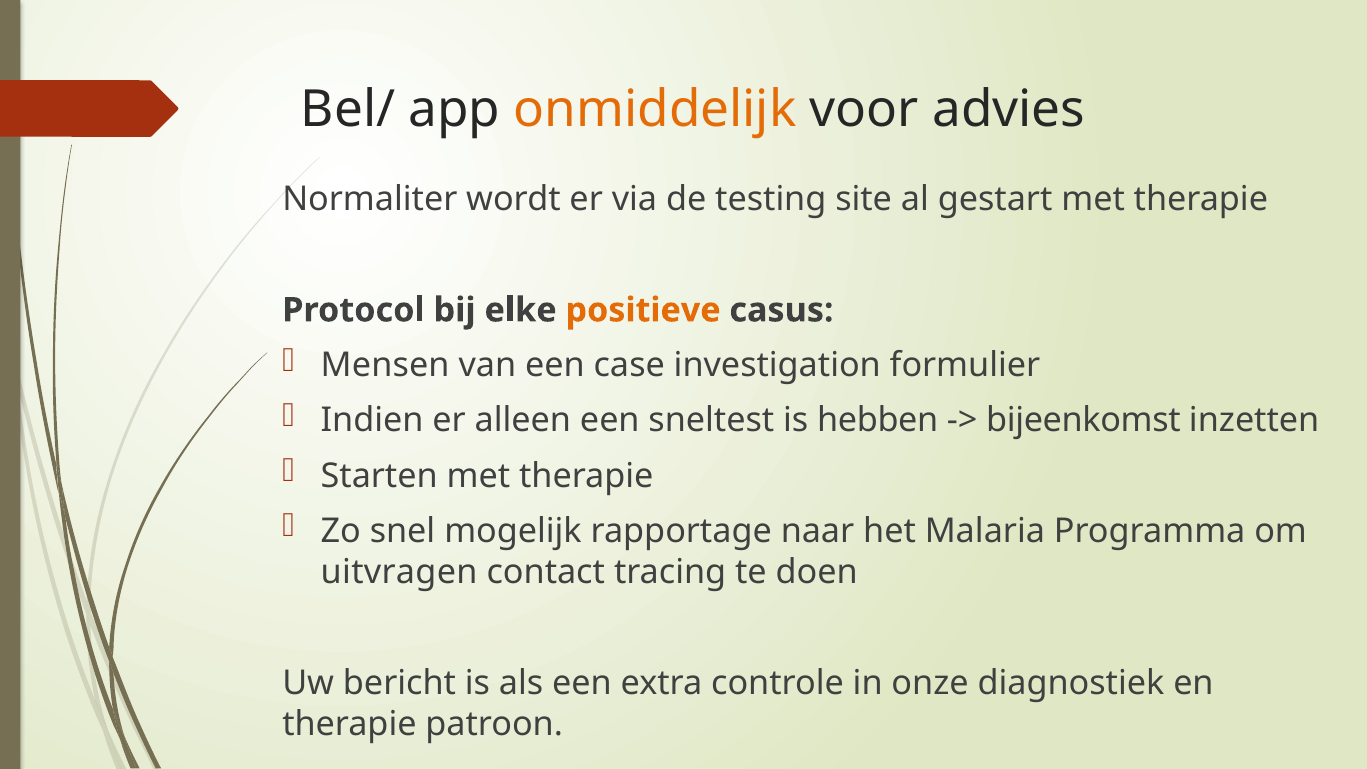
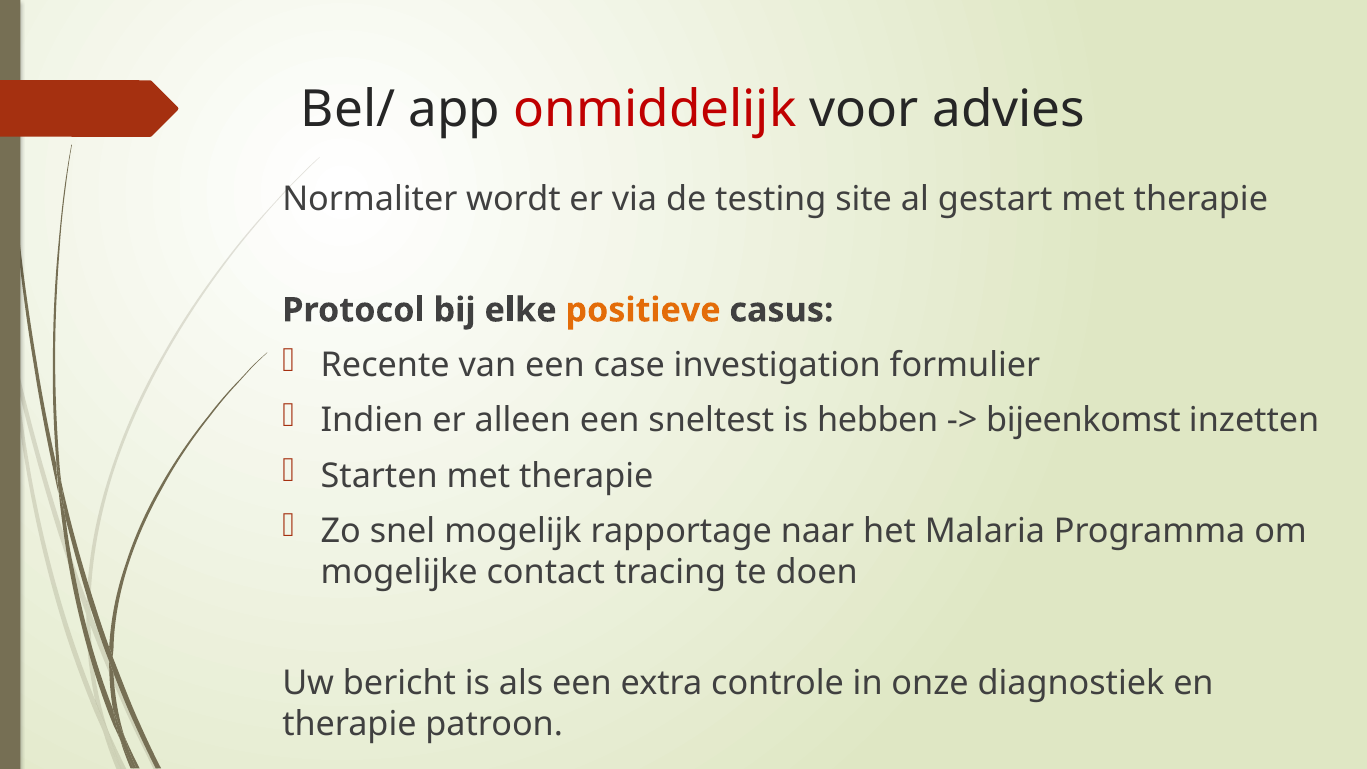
onmiddelijk colour: orange -> red (655, 109)
Mensen: Mensen -> Recente (385, 365)
uitvragen: uitvragen -> mogelijke (399, 572)
